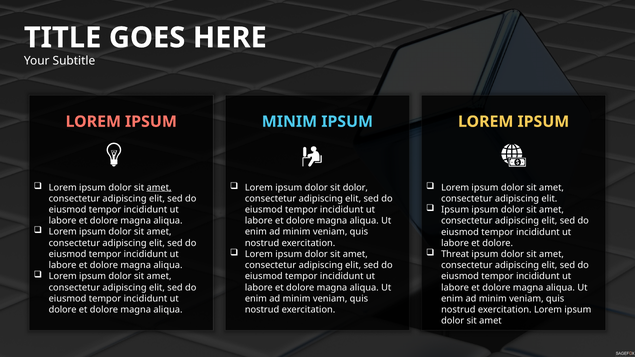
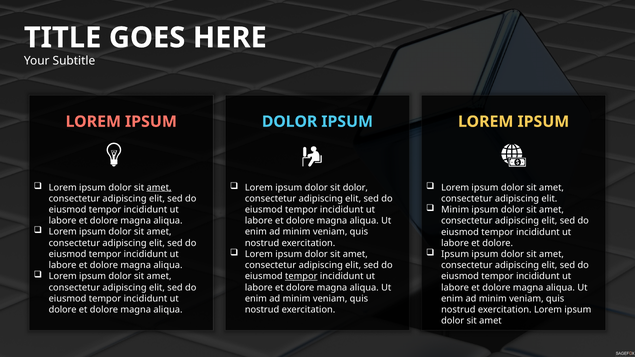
MINIM: MINIM -> DOLOR (290, 122)
Ipsum: Ipsum -> Minim (455, 210)
Threat: Threat -> Ipsum (455, 254)
tempor underline: none -> present (301, 277)
